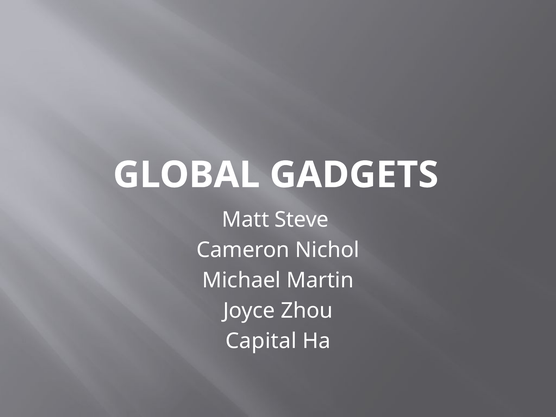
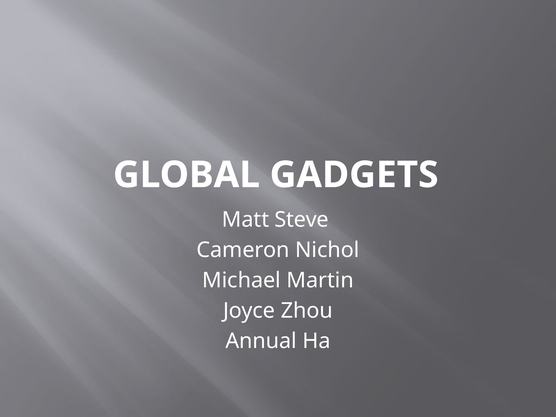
Capital: Capital -> Annual (261, 341)
